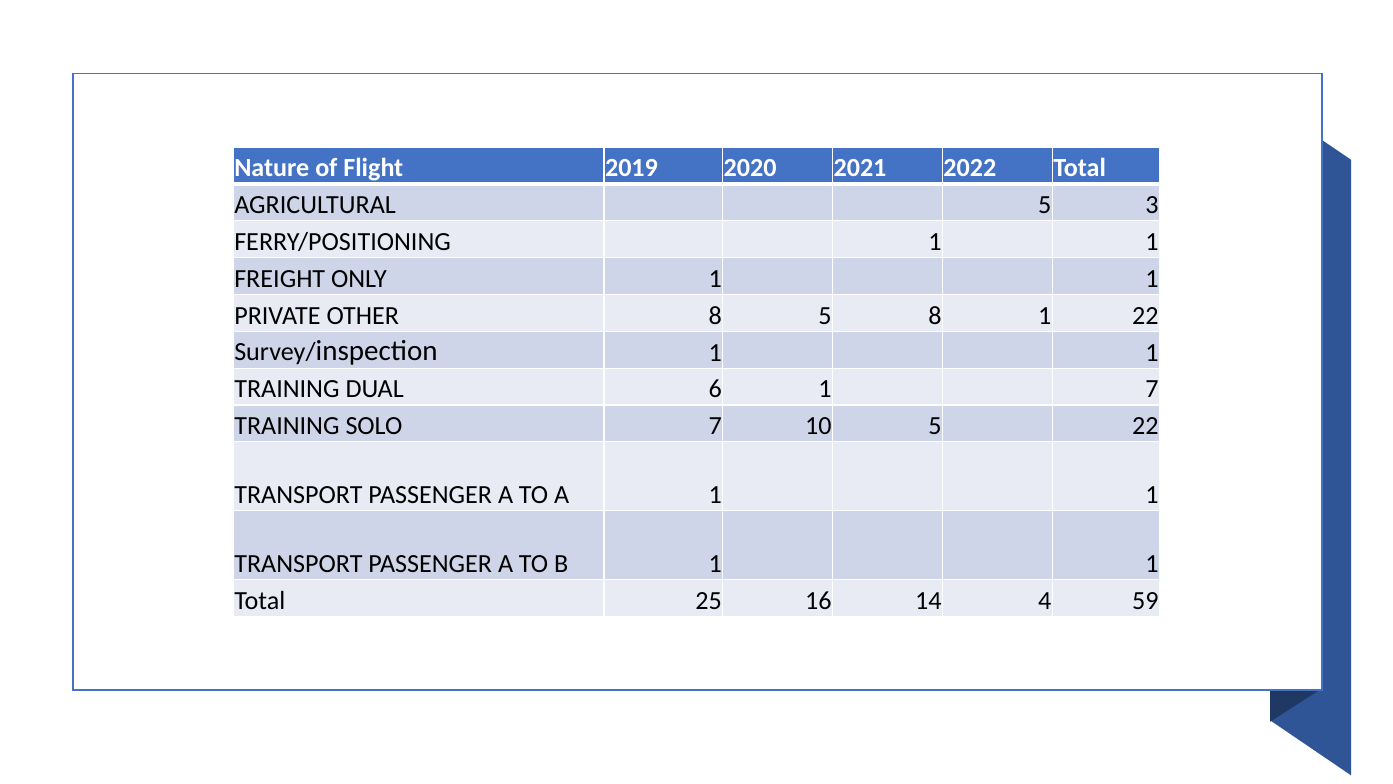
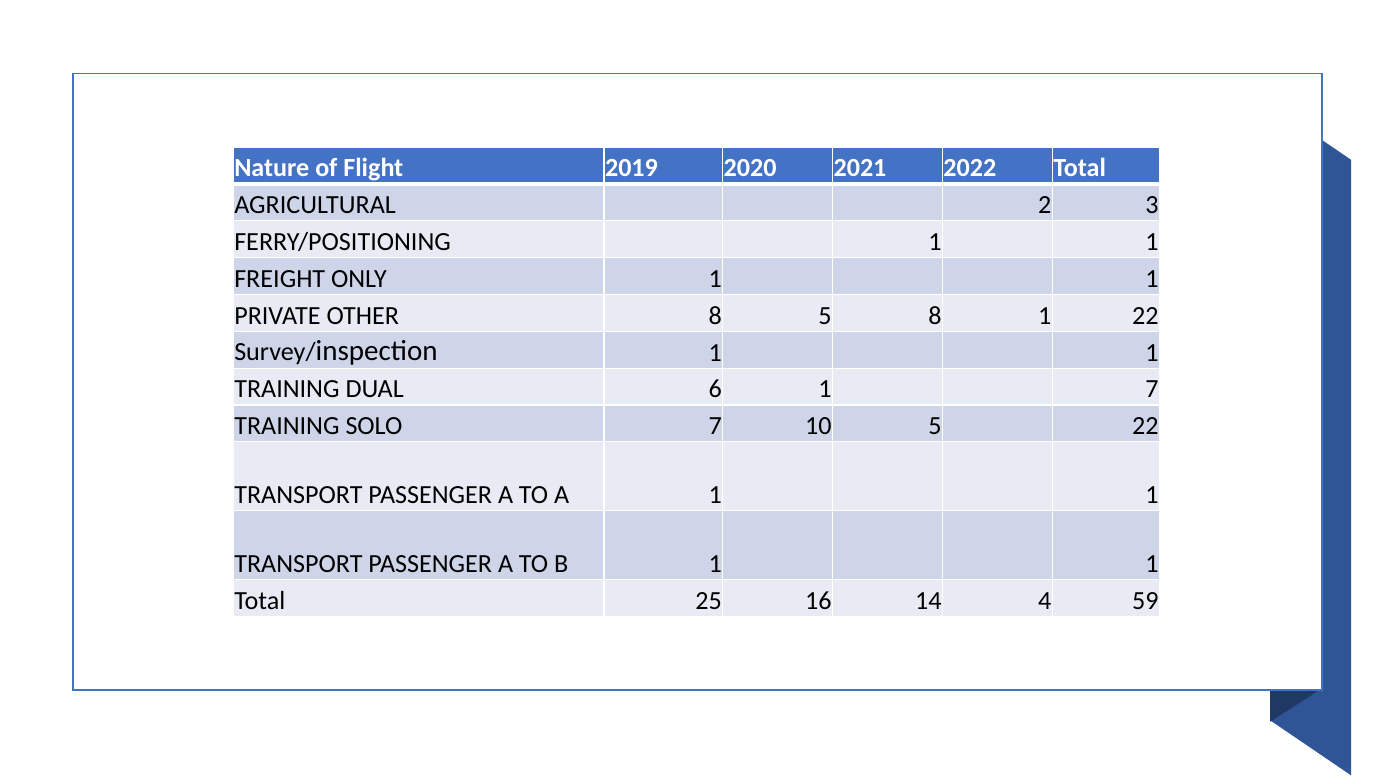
AGRICULTURAL 5: 5 -> 2 (1045, 205)
